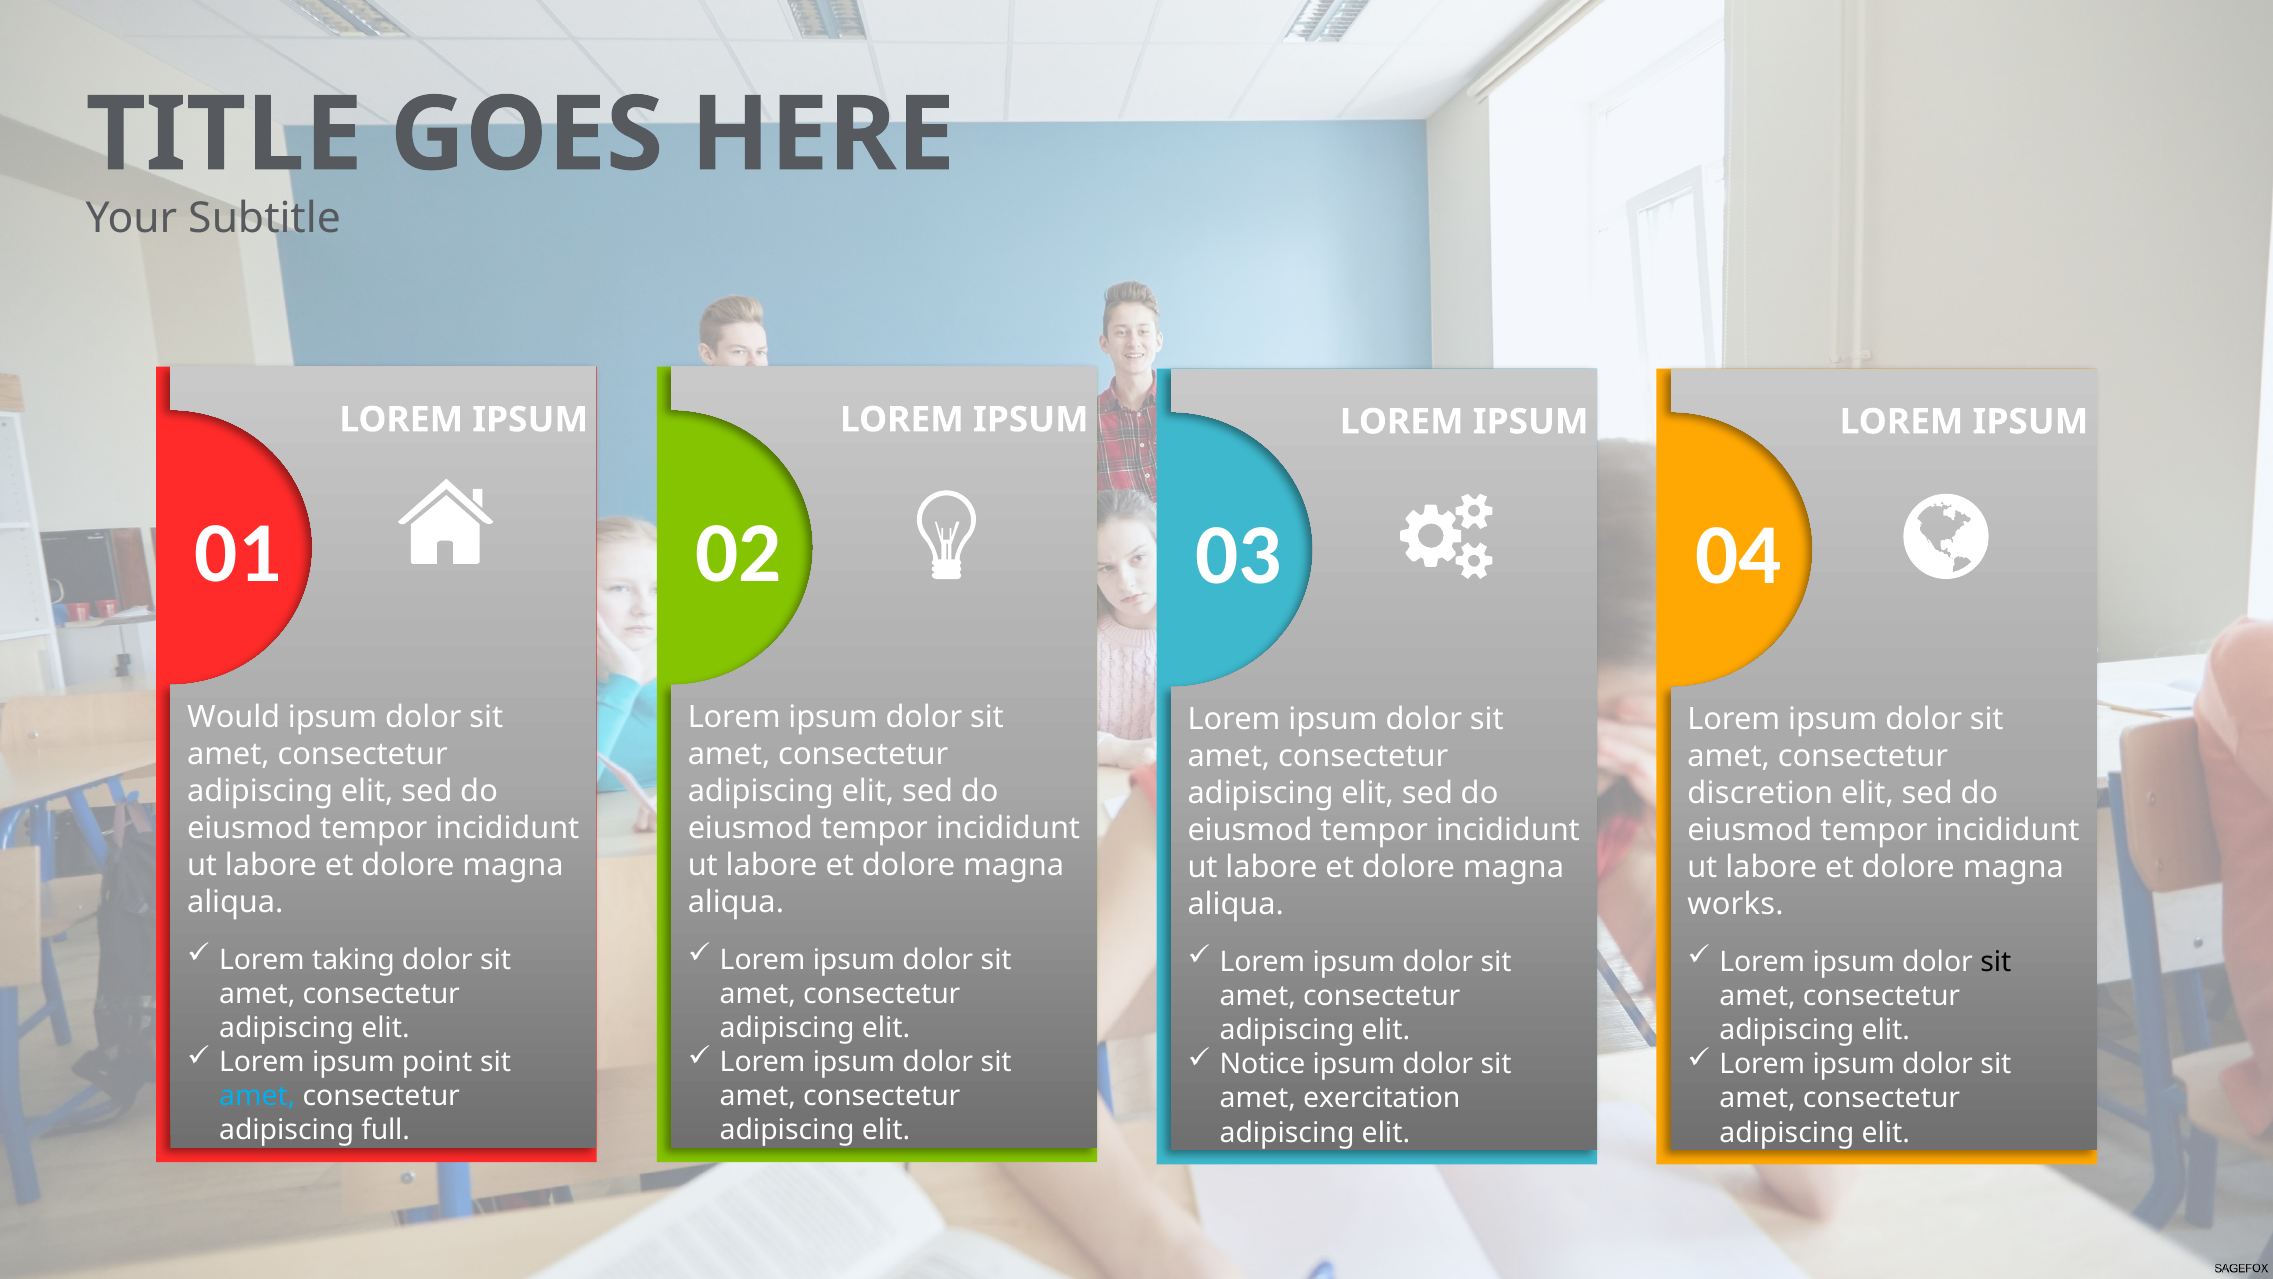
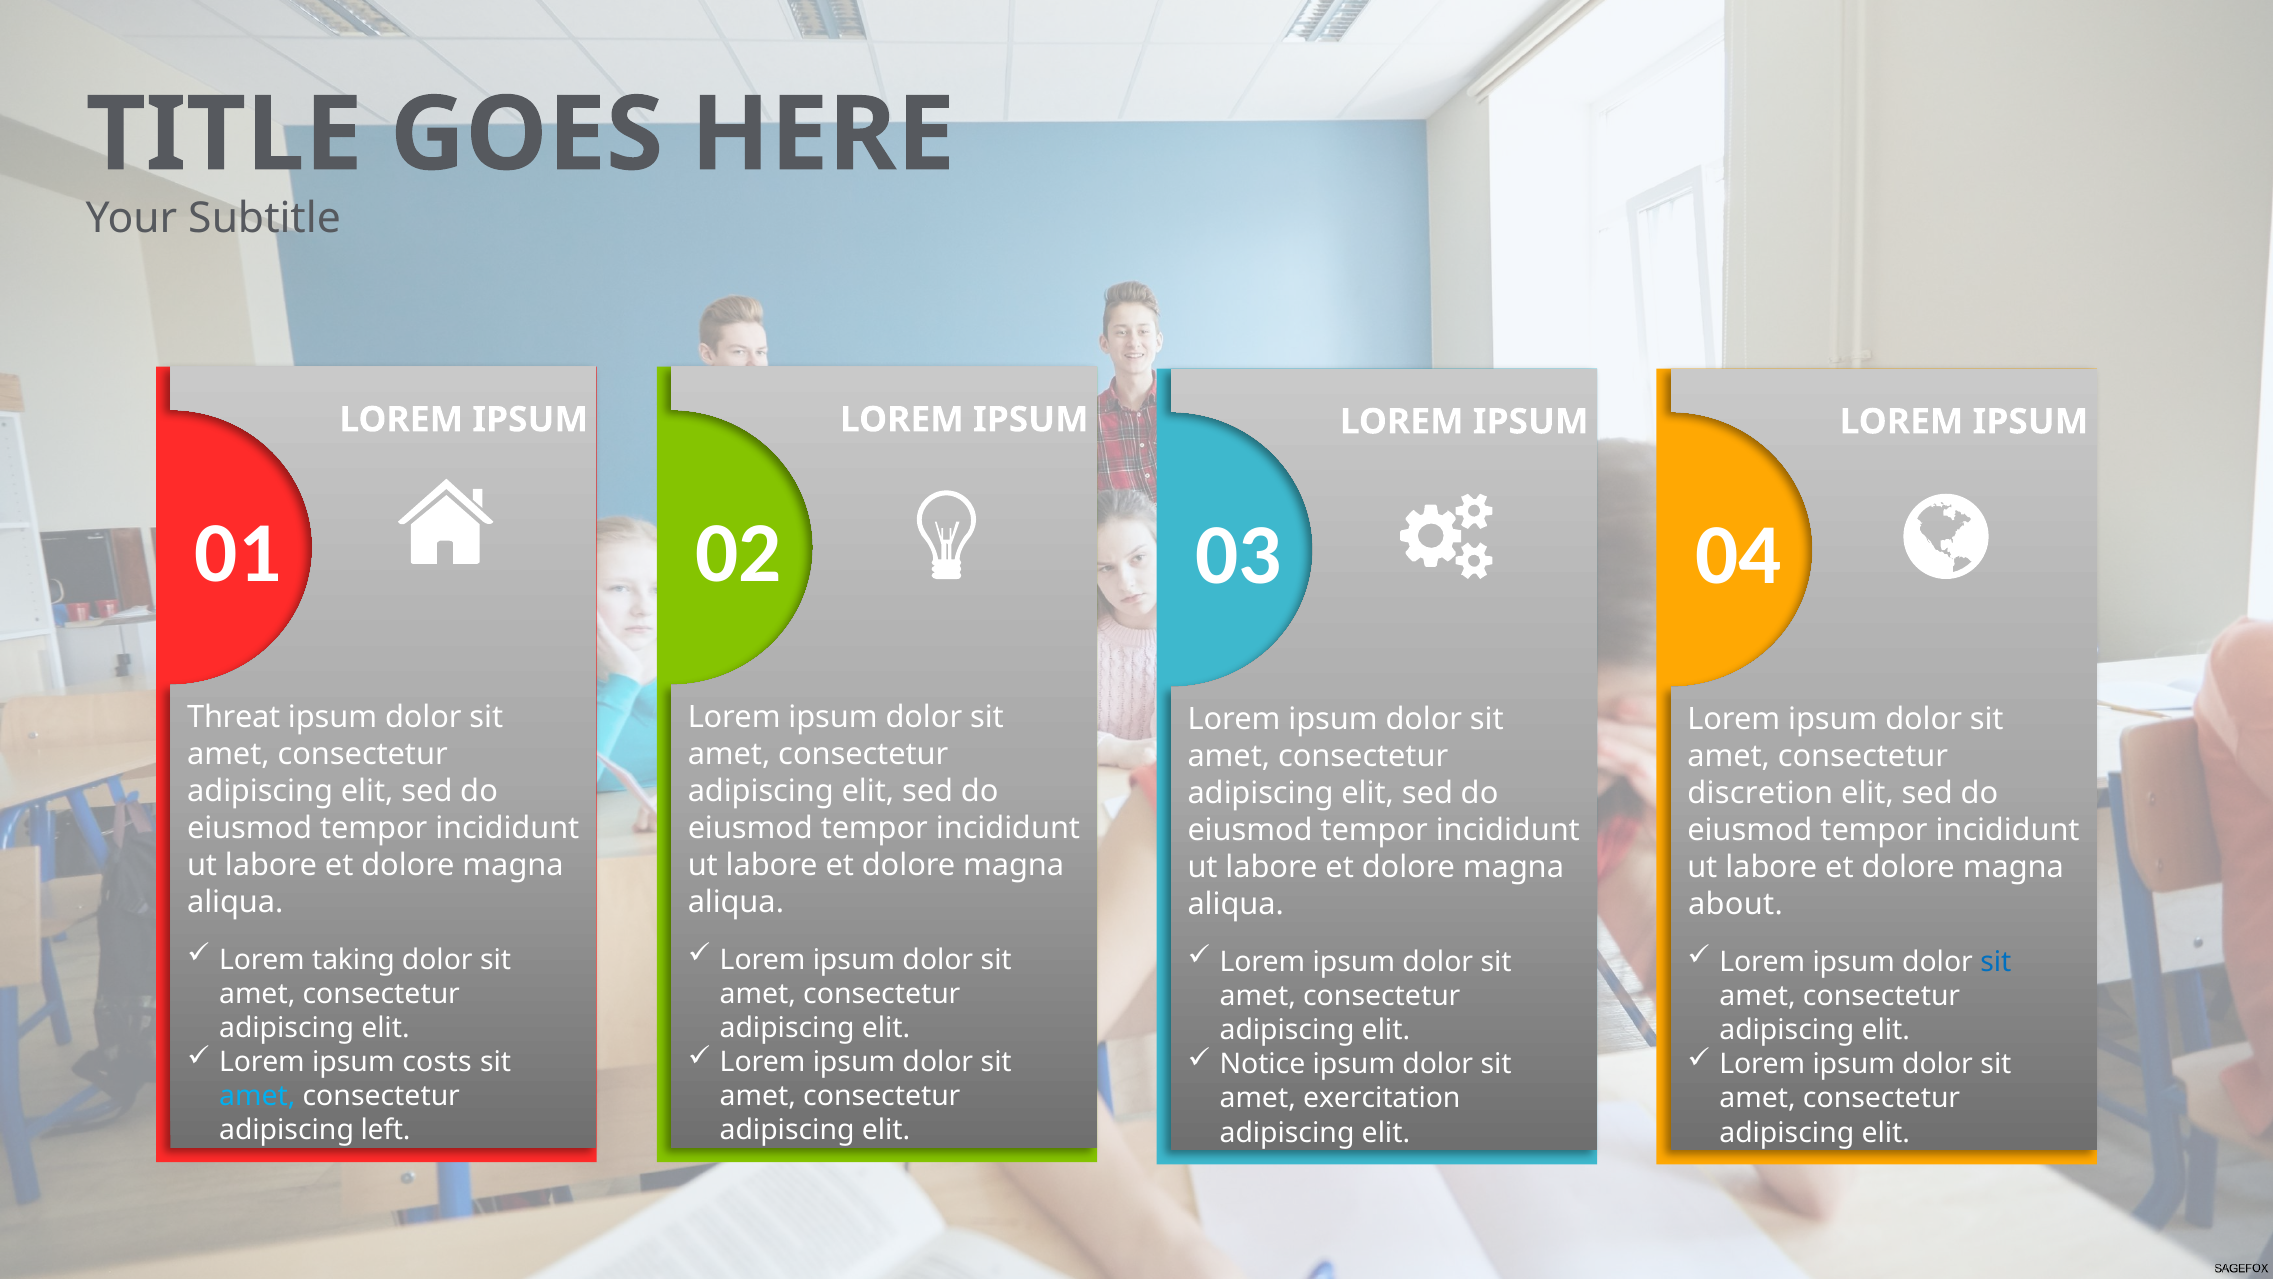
Would: Would -> Threat (234, 717)
works: works -> about (1735, 904)
sit colour: black -> blue (1996, 962)
point: point -> costs (437, 1062)
full: full -> left (386, 1130)
